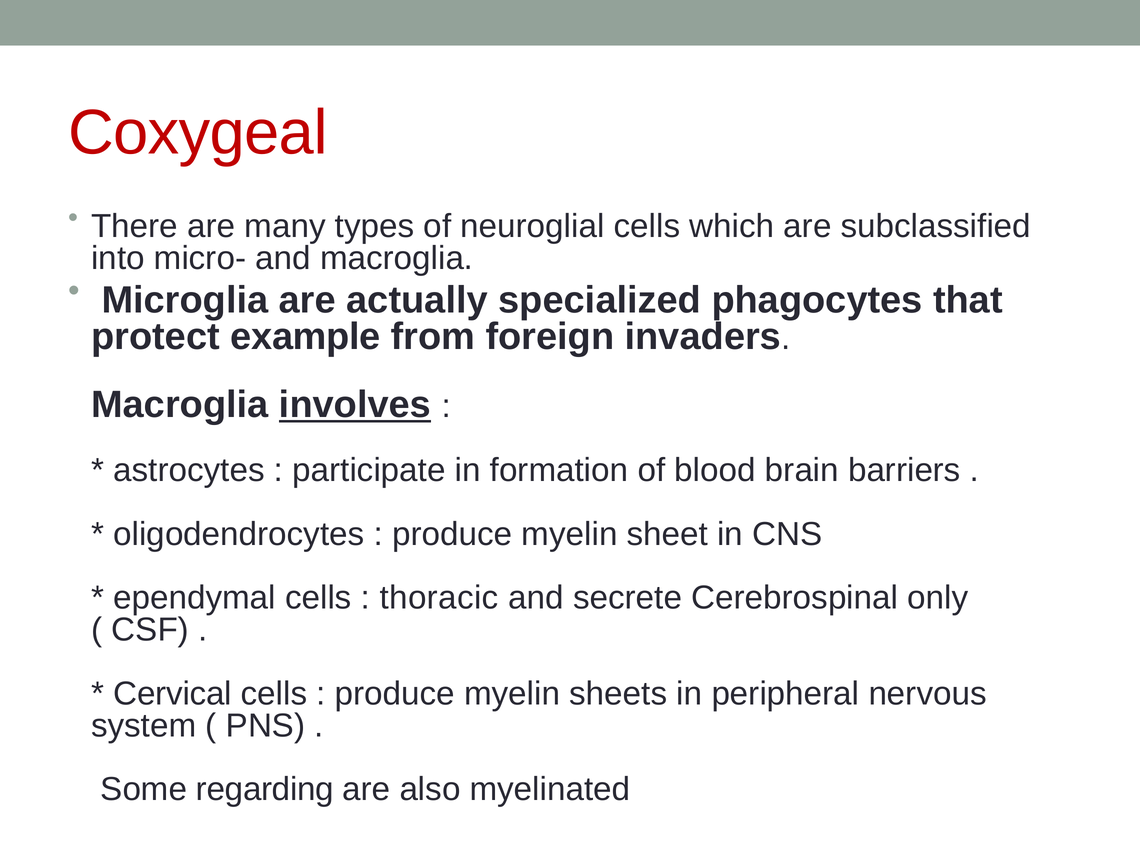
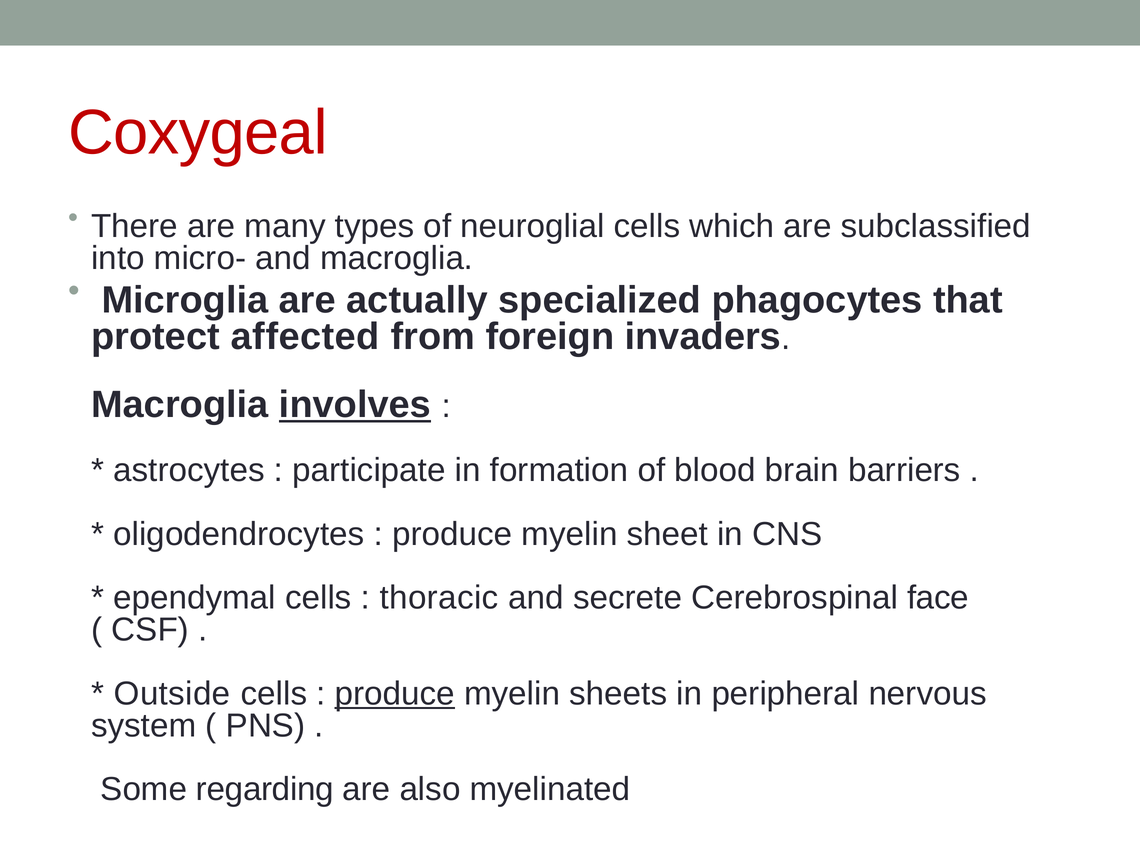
example: example -> affected (305, 337)
only: only -> face (938, 598)
Cervical: Cervical -> Outside (172, 694)
produce underline: none -> present (395, 694)
